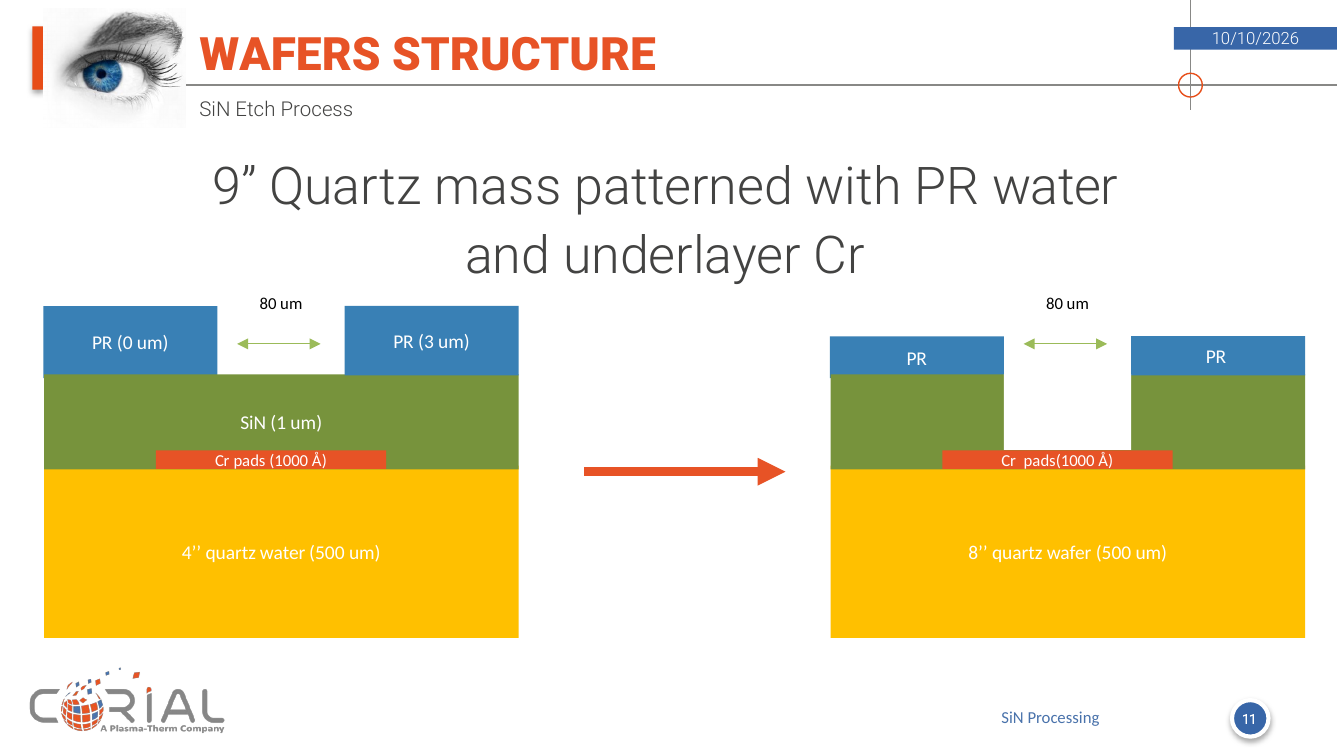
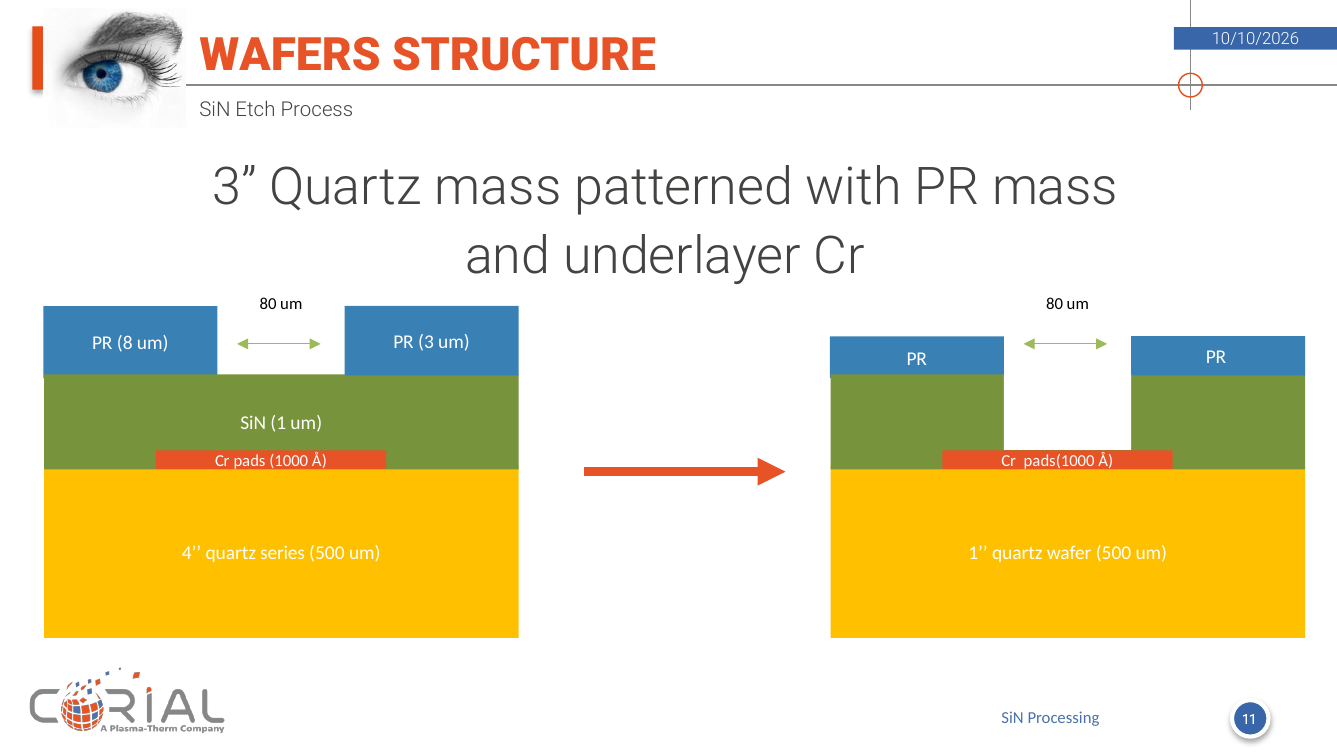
9: 9 -> 3 (235, 187)
PR water: water -> mass (1055, 187)
0: 0 -> 8 (125, 344)
quartz water: water -> series (283, 553)
8: 8 -> 1 (978, 553)
